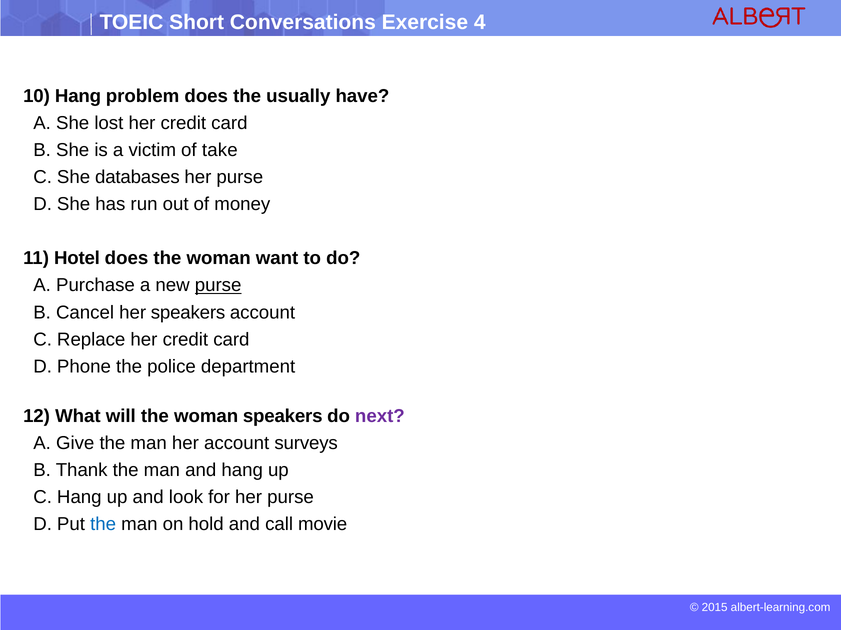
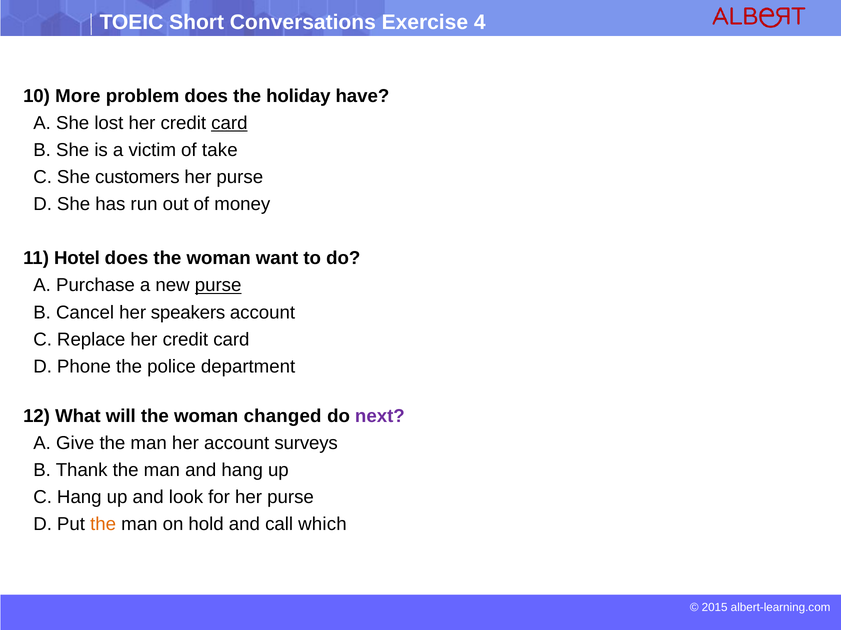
10 Hang: Hang -> More (78, 96)
usually: usually -> holiday (298, 96)
card underline: none -> present (229, 123)
databases: databases -> customers (137, 177)
woman speakers: speakers -> changed (283, 416)
the colour: blue -> orange (103, 525)
movie: movie -> which (322, 525)
